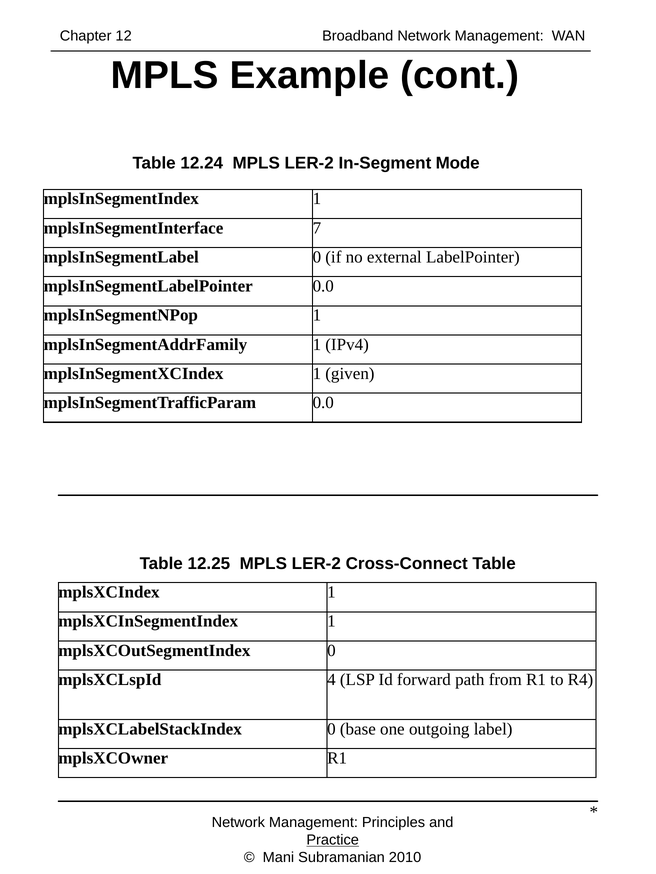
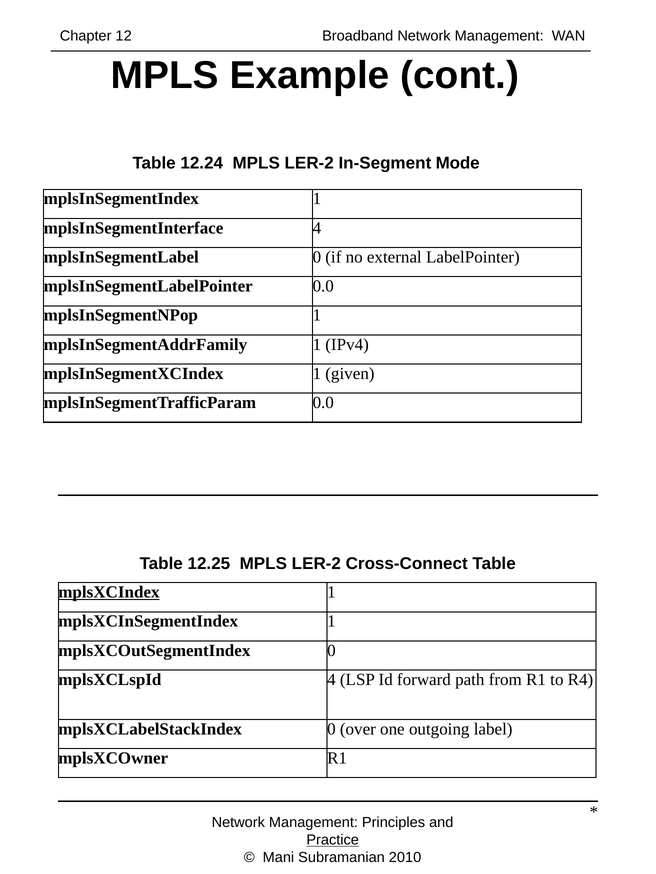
mplsInSegmentInterface 7: 7 -> 4 (317, 228)
mplsXCIndex underline: none -> present (109, 593)
base: base -> over (358, 730)
